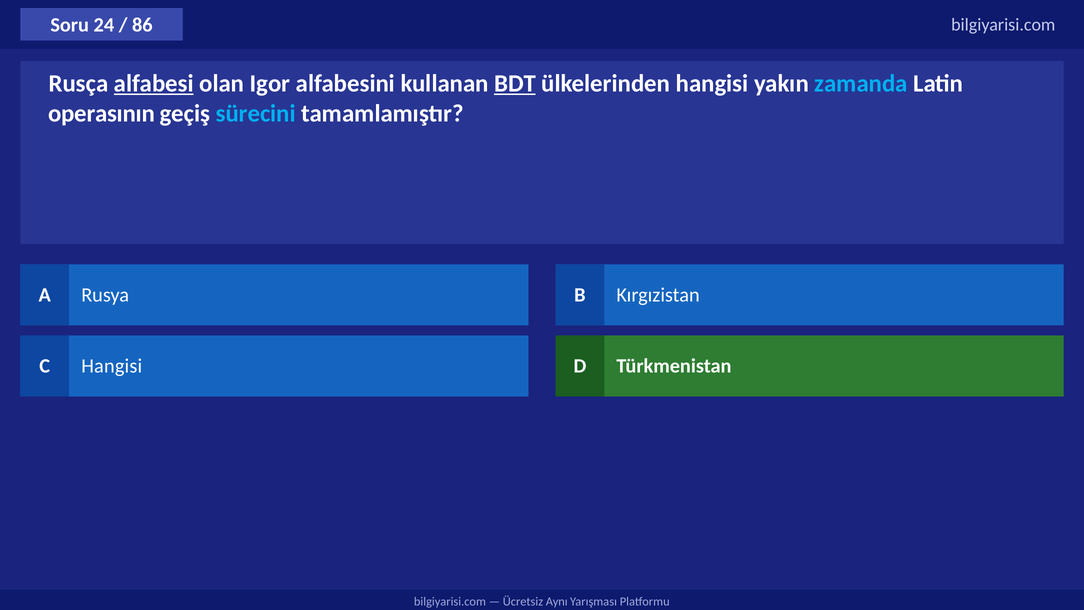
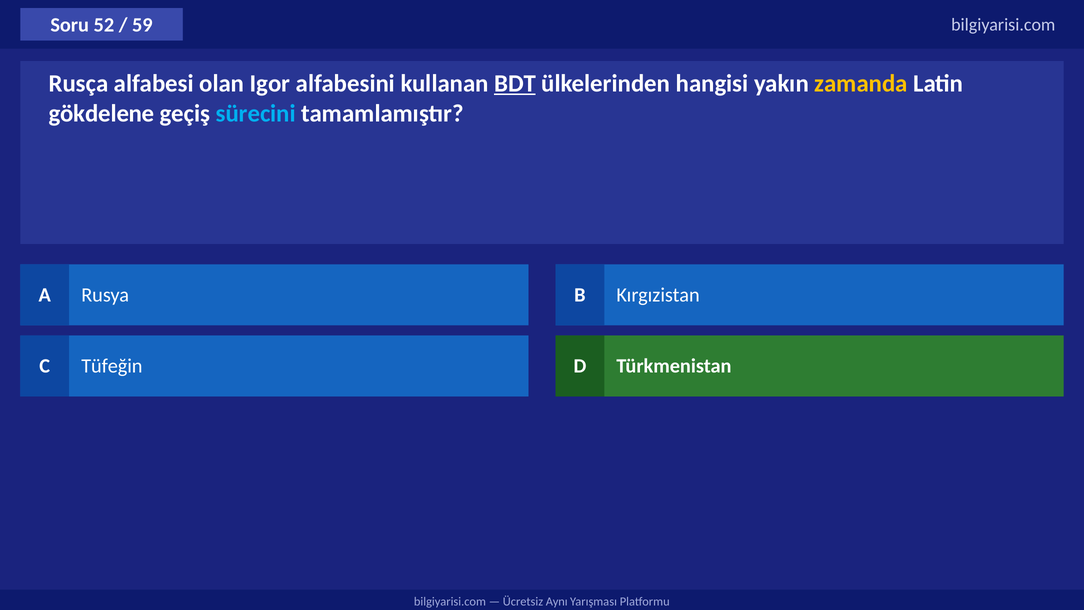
24: 24 -> 52 (104, 25)
86: 86 -> 59 (142, 25)
alfabesi underline: present -> none (154, 83)
zamanda colour: light blue -> yellow (861, 83)
operasının: operasının -> gökdelene (102, 114)
C Hangisi: Hangisi -> Tüfeğin (112, 366)
